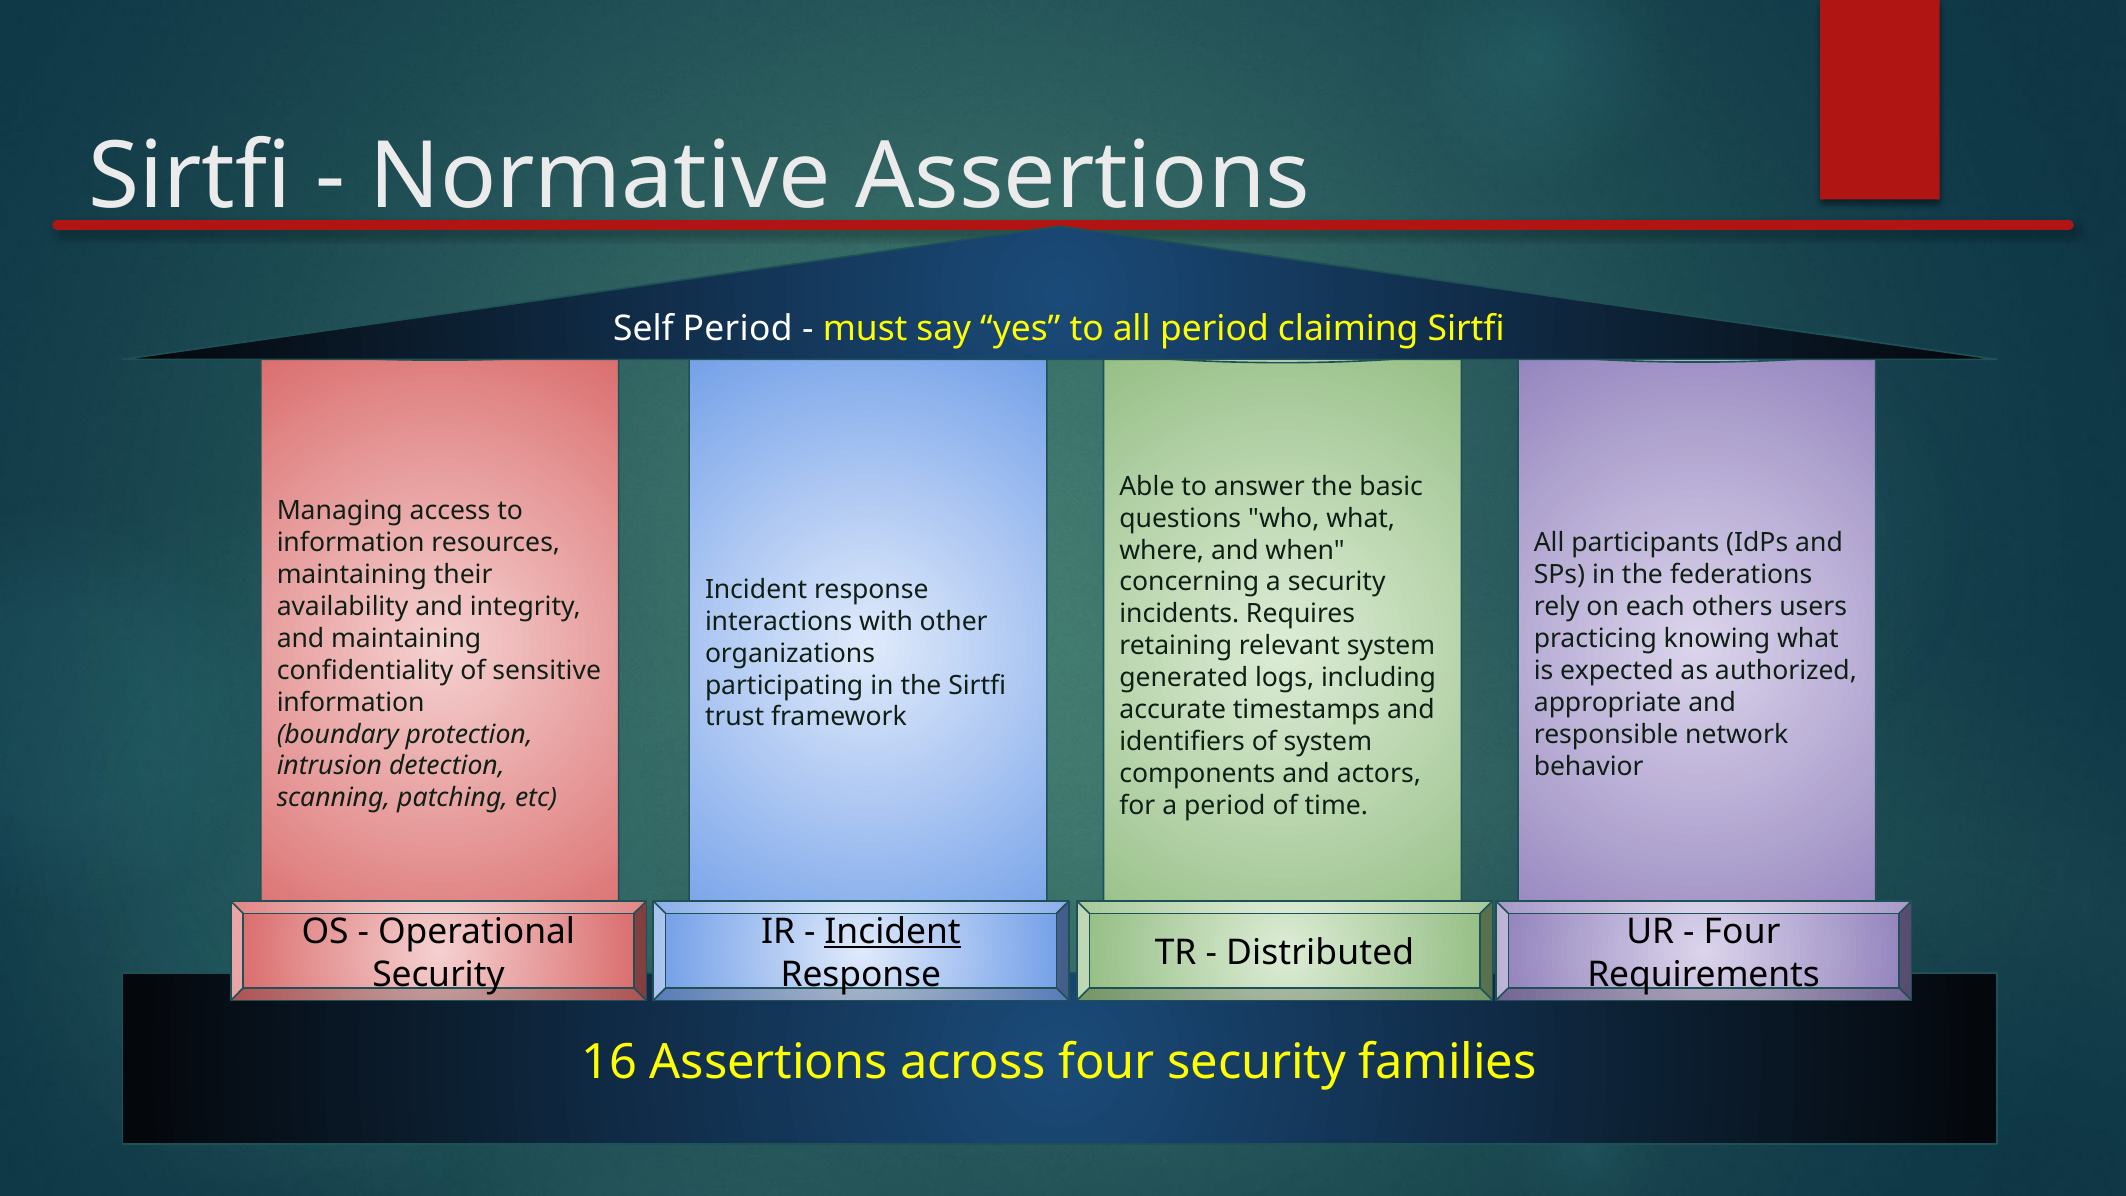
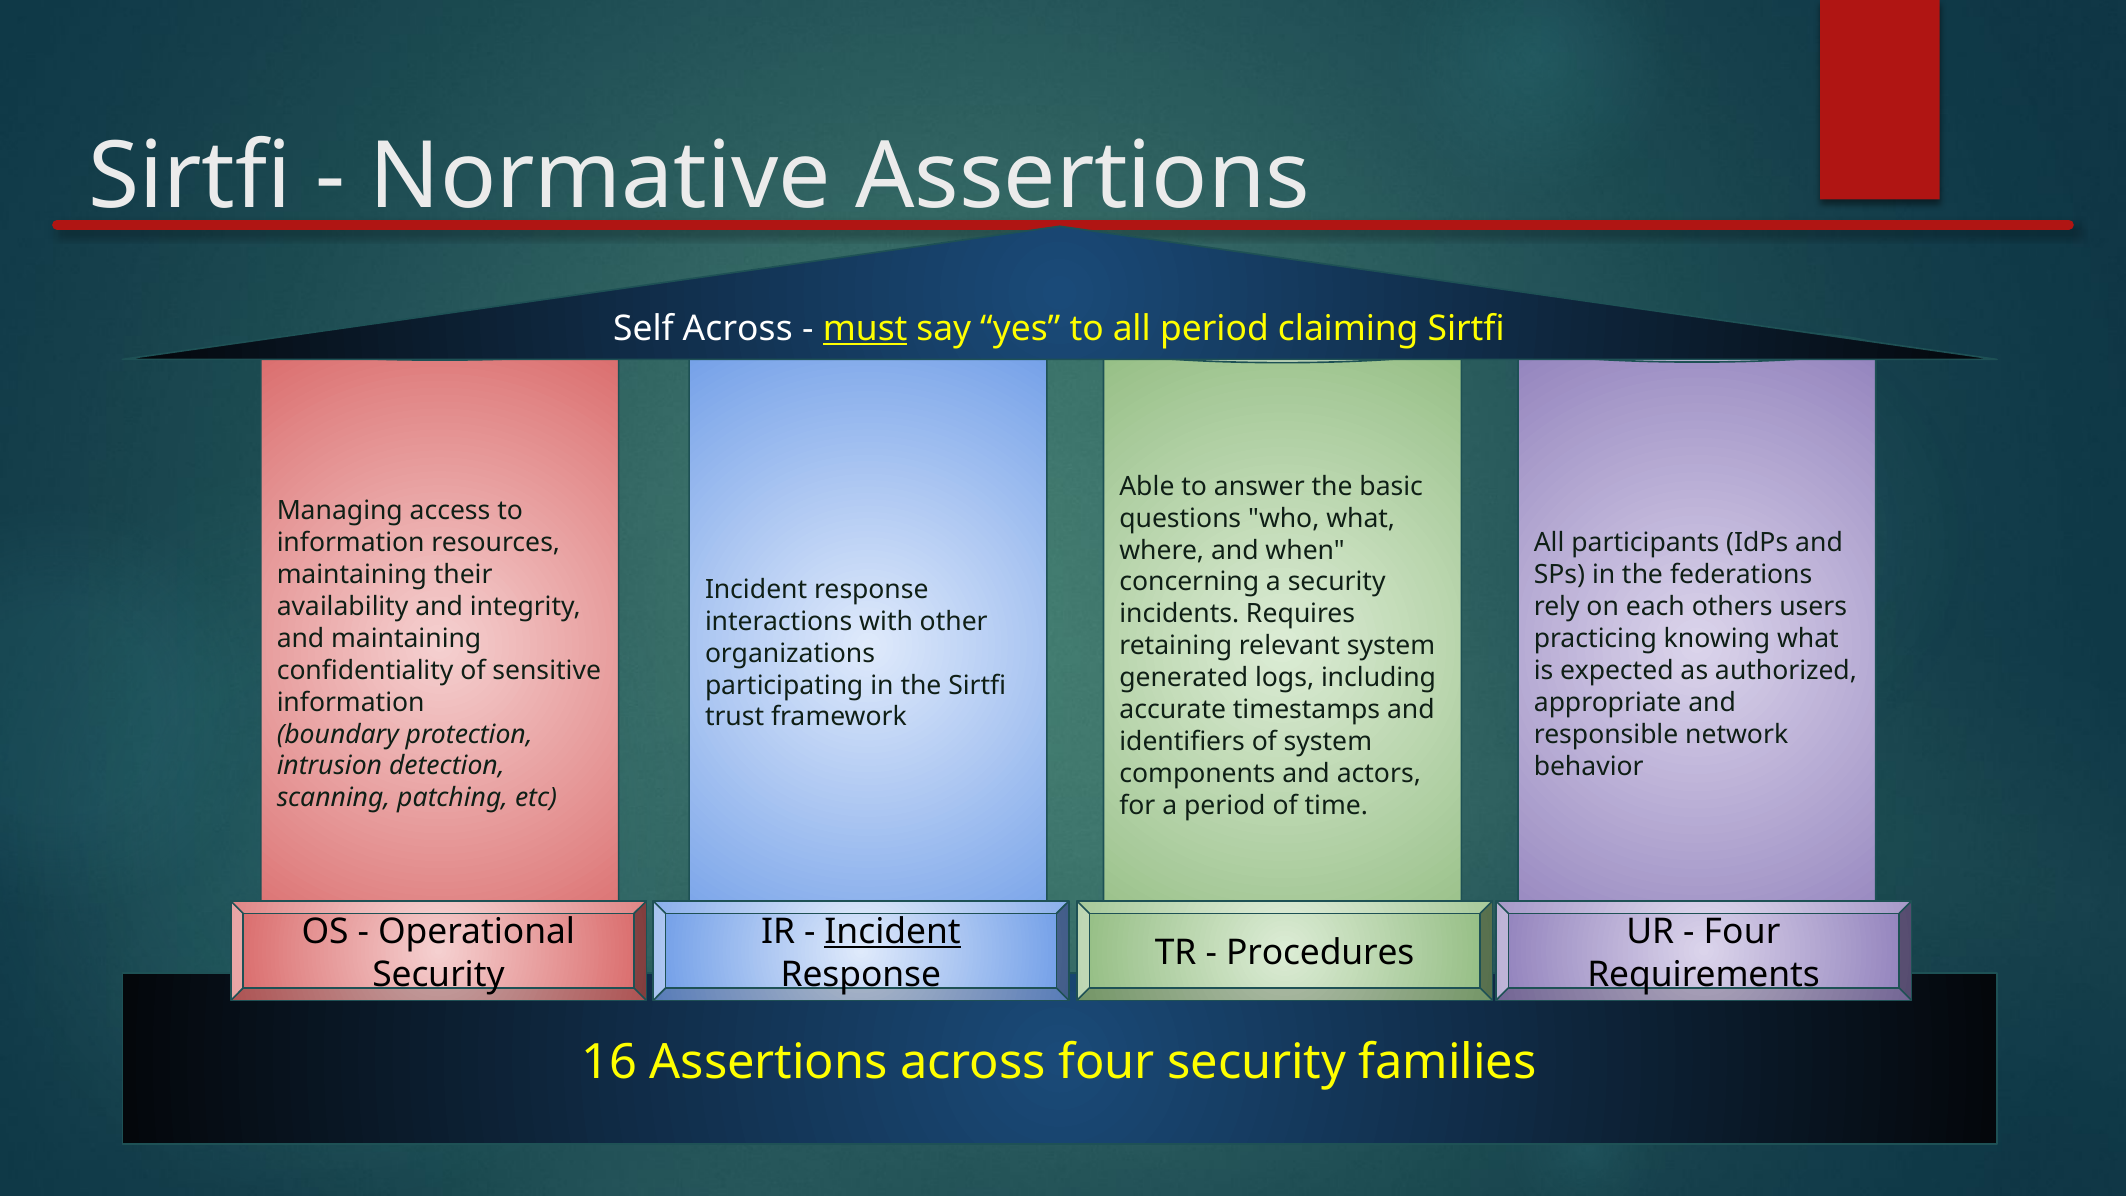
Self Period: Period -> Across (738, 329)
must underline: none -> present (865, 329)
Distributed: Distributed -> Procedures (1320, 953)
